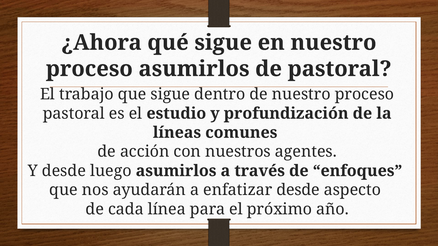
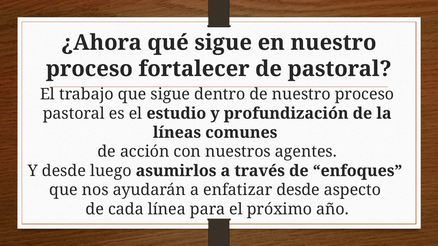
proceso asumirlos: asumirlos -> fortalecer (194, 69)
